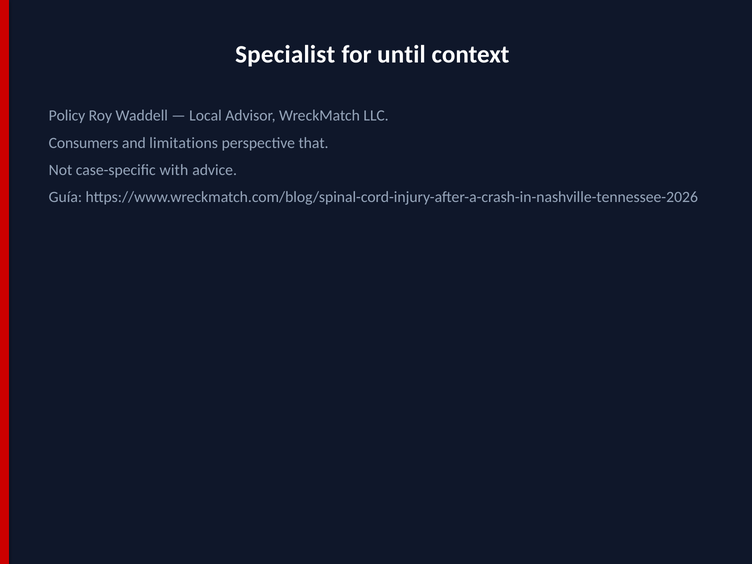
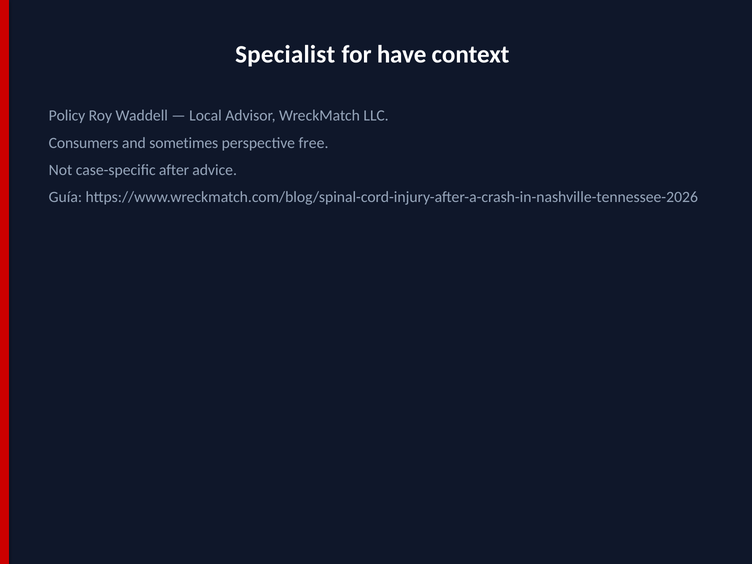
until: until -> have (402, 54)
limitations: limitations -> sometimes (184, 143)
that: that -> free (314, 143)
with: with -> after (174, 170)
